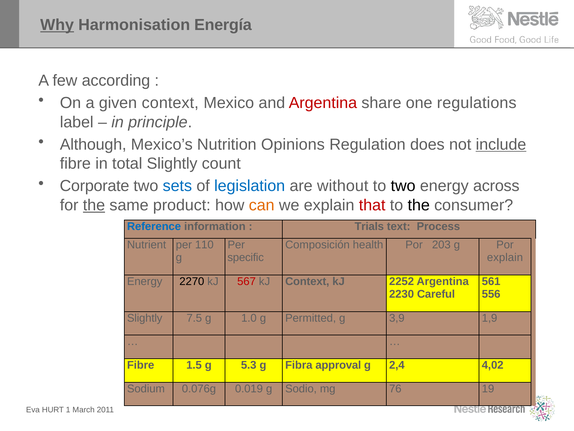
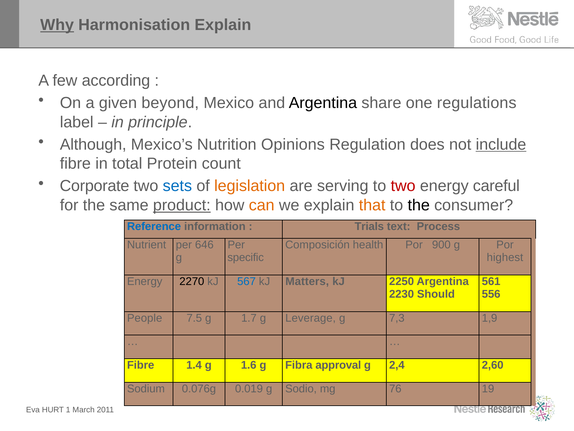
Harmonisation Energía: Energía -> Explain (223, 25)
given context: context -> beyond (170, 103)
Argentina colour: red -> black (323, 103)
total Slightly: Slightly -> Protein (172, 163)
legislation colour: blue -> orange (250, 186)
without: without -> serving (343, 186)
two colour: black -> red (403, 186)
across: across -> careful (496, 186)
the underline: present -> none (94, 205)
product underline: none -> present (182, 205)
that colour: red -> orange (372, 205)
110: 110 -> 646 (204, 245)
203: 203 -> 900 (441, 245)
explain: explain -> highest (505, 257)
567 colour: red -> blue (247, 281)
kJ Context: Context -> Matters (307, 281)
2252: 2252 -> 2250 (402, 281)
Careful: Careful -> Should (436, 294)
Slightly: Slightly -> People (145, 318)
1.0: 1.0 -> 1.7 (249, 318)
Permitted: Permitted -> Leverage (311, 318)
3,9: 3,9 -> 7,3 (397, 318)
1.5: 1.5 -> 1.4 (194, 365)
5.3: 5.3 -> 1.6 (249, 365)
4,02: 4,02 -> 2,60 (493, 365)
